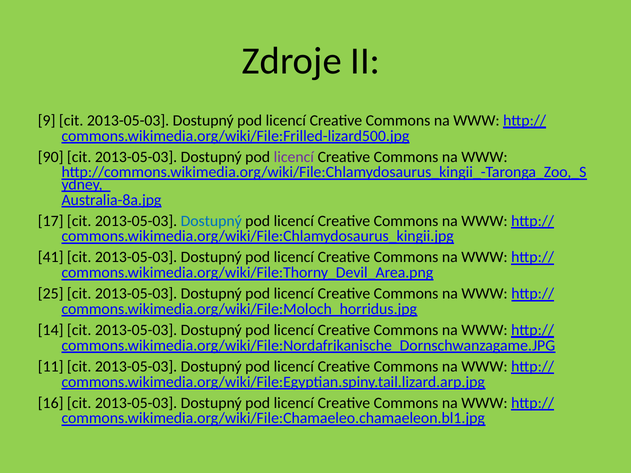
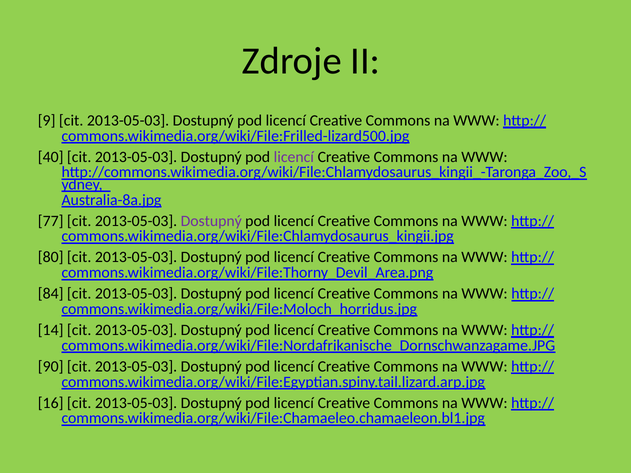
90: 90 -> 40 (51, 157)
17: 17 -> 77 (51, 221)
Dostupný colour: blue -> purple (211, 221)
41: 41 -> 80 (51, 257)
25: 25 -> 84 (51, 294)
11: 11 -> 90 (51, 367)
